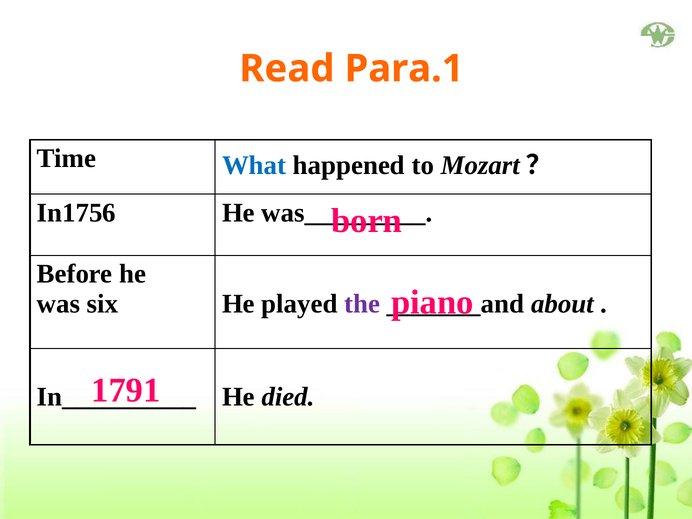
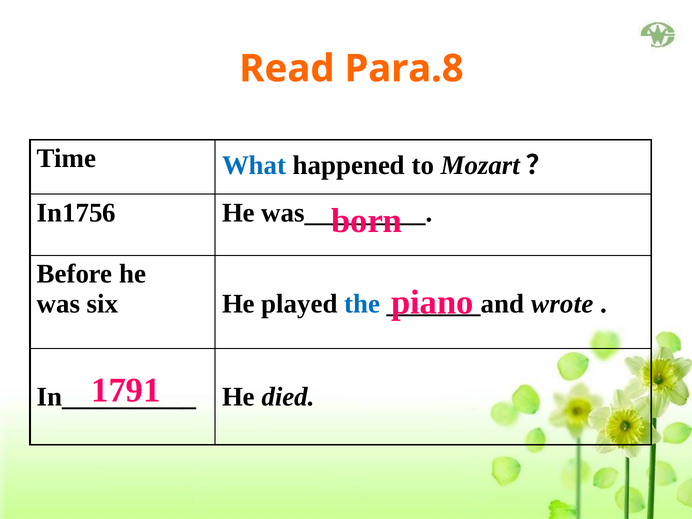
Para.1: Para.1 -> Para.8 (404, 69)
the colour: purple -> blue (362, 304)
about: about -> wrote (562, 304)
